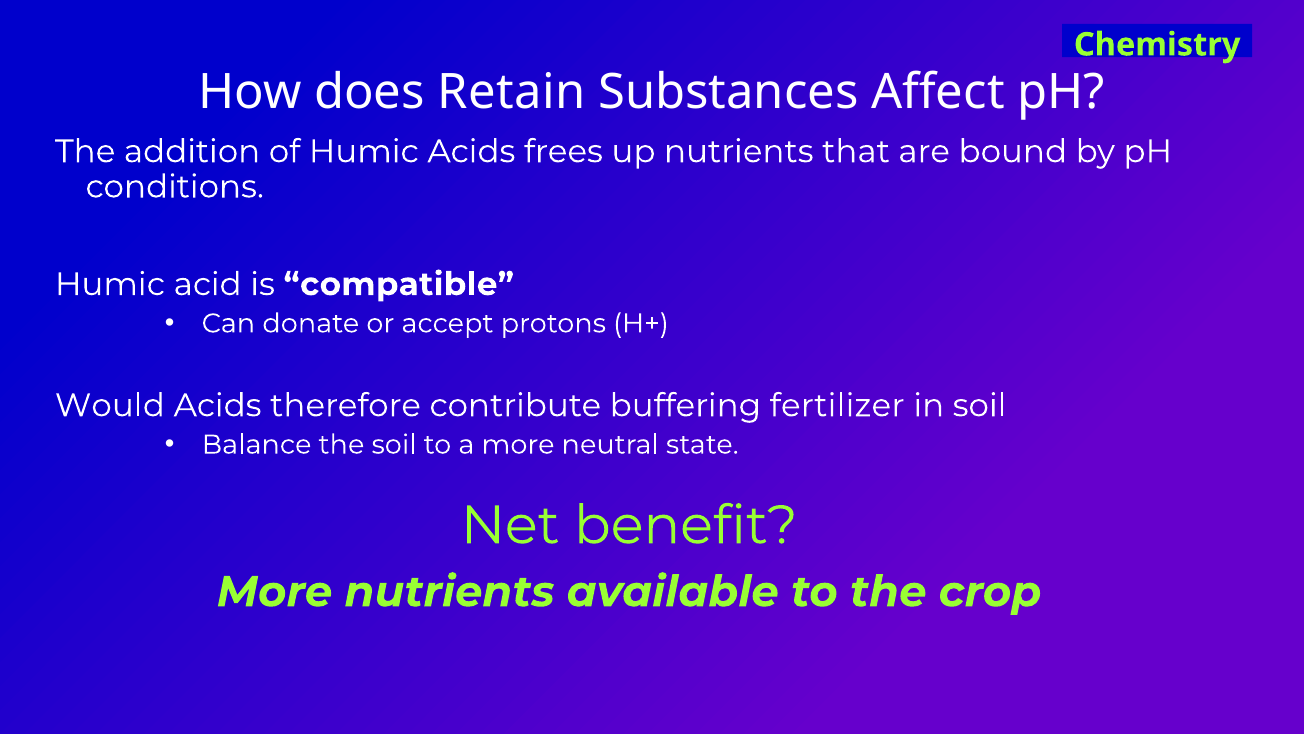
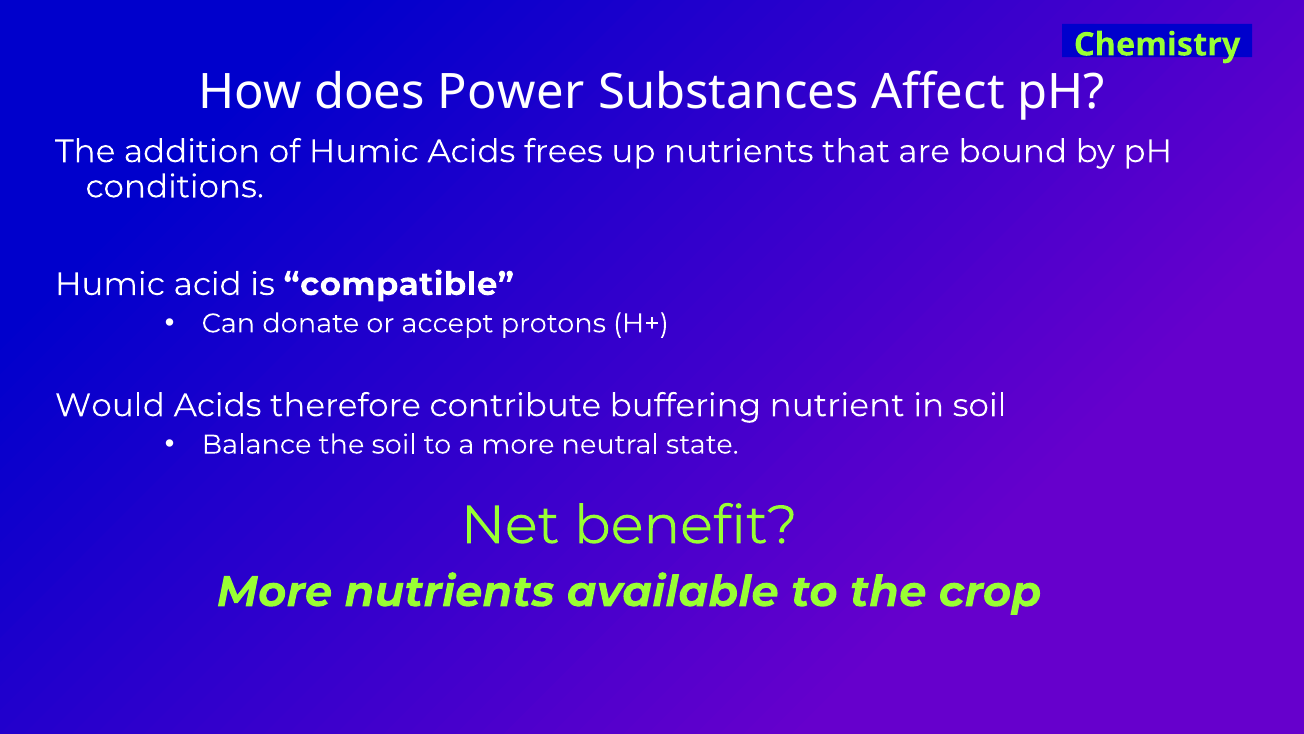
Retain: Retain -> Power (511, 92)
fertilizer: fertilizer -> nutrient (837, 405)
